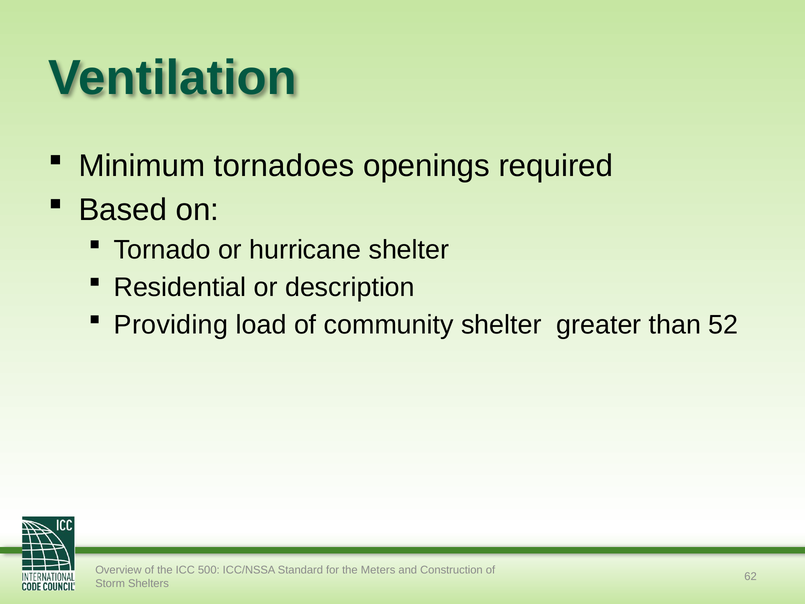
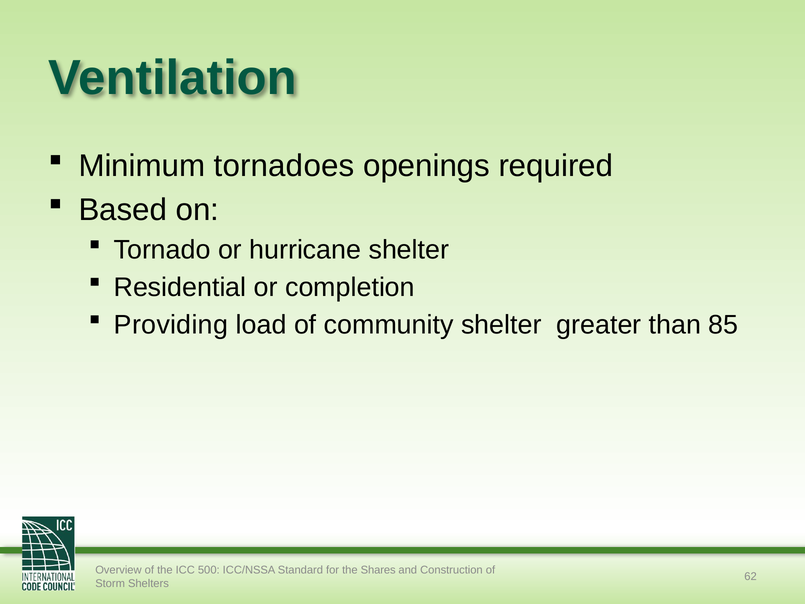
description: description -> completion (350, 287)
52: 52 -> 85 (723, 325)
Meters: Meters -> Shares (378, 570)
